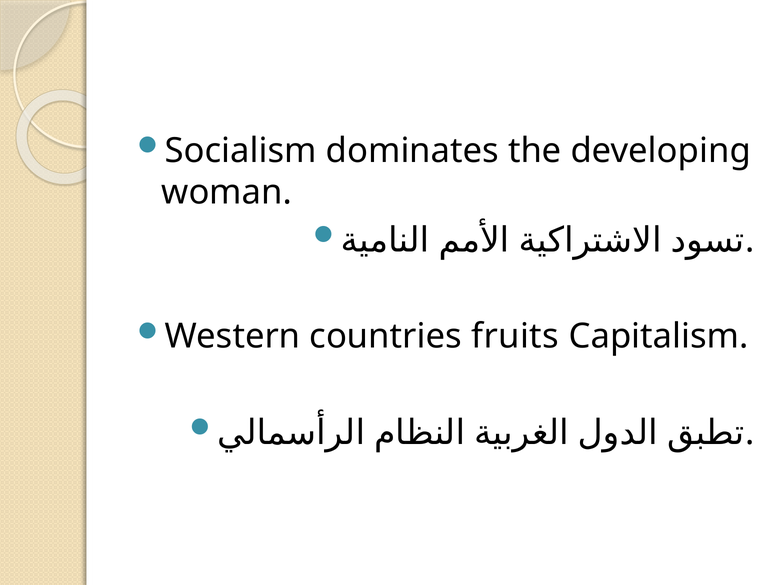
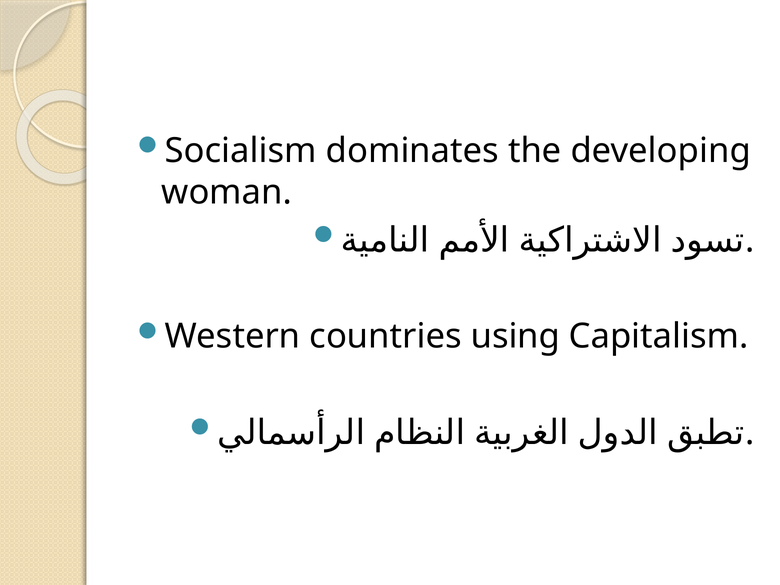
fruits: fruits -> using (515, 337)
